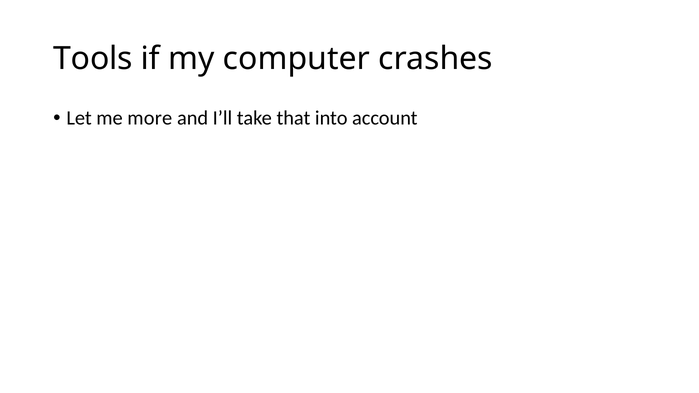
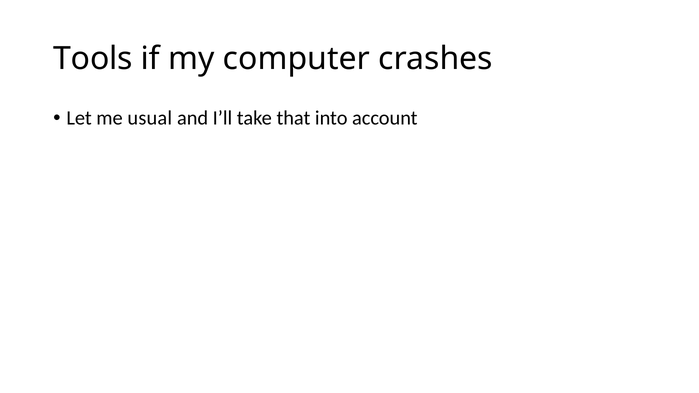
more: more -> usual (150, 118)
